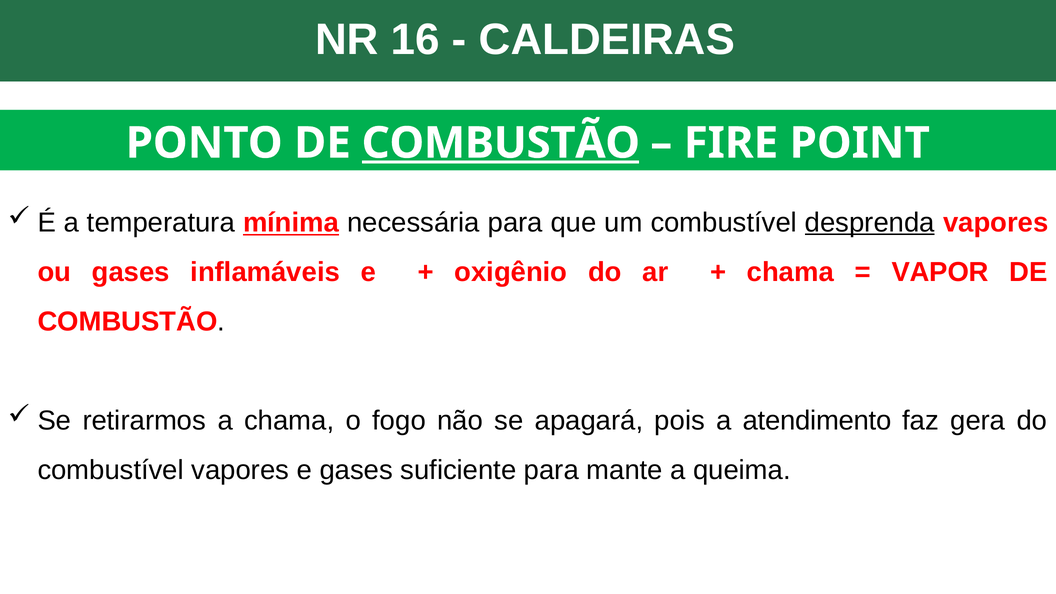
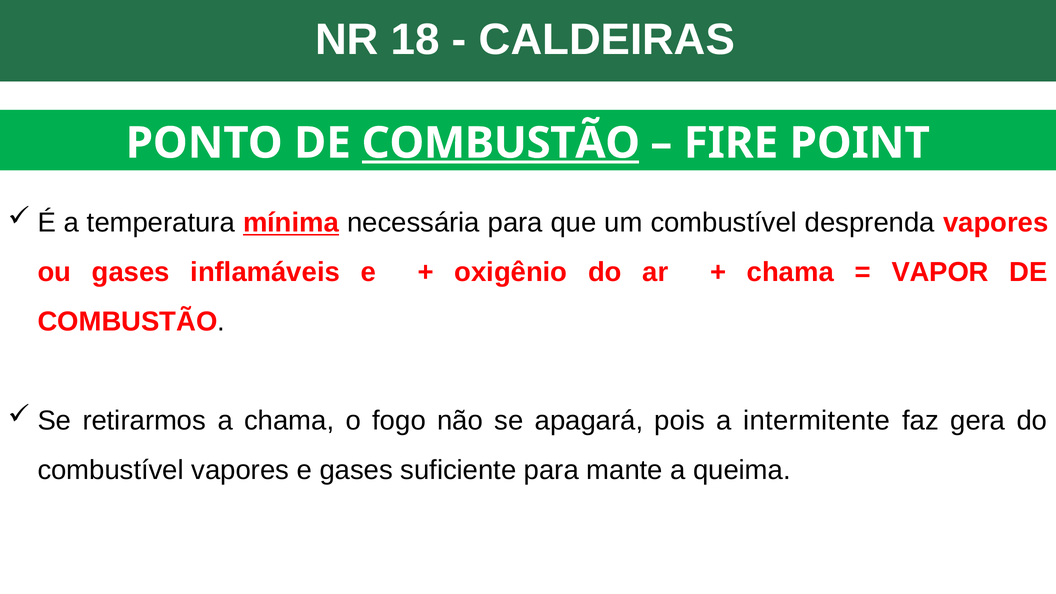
16: 16 -> 18 (415, 40)
desprenda underline: present -> none (870, 223)
atendimento: atendimento -> intermitente (817, 420)
